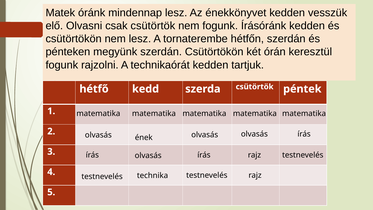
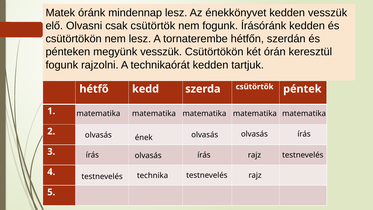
megyünk szerdán: szerdán -> vesszük (161, 52)
